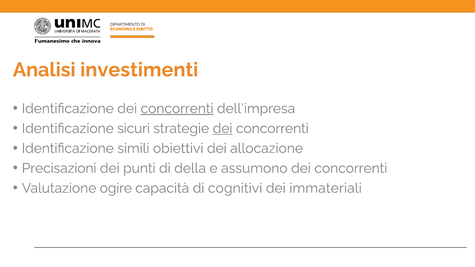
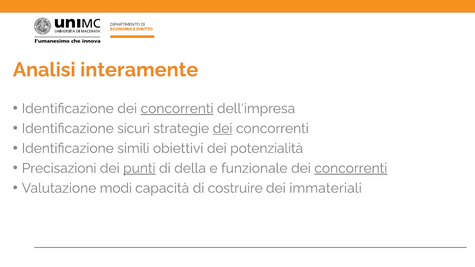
investimenti: investimenti -> interamente (139, 70)
allocazione: allocazione -> potenzialità (267, 148)
punti underline: none -> present (139, 168)
assumono: assumono -> funzionale (254, 168)
concorrenti underline: none -> present (351, 168)
ogire: ogire -> modi (116, 188)
cognitivi: cognitivi -> costruire (235, 188)
